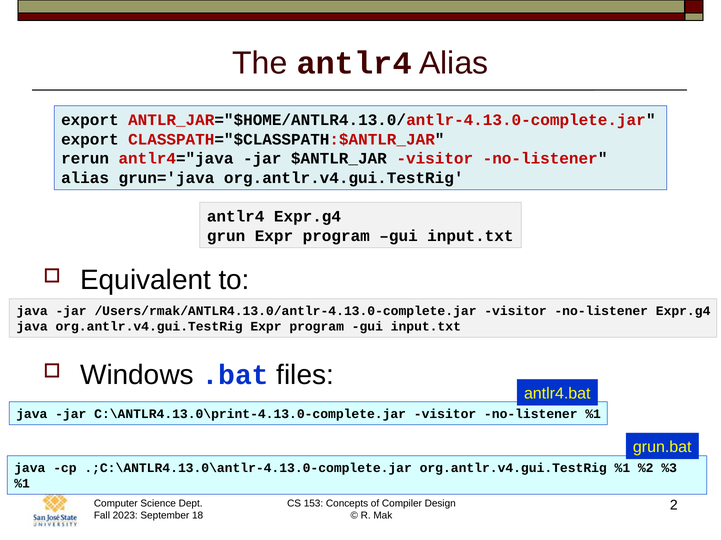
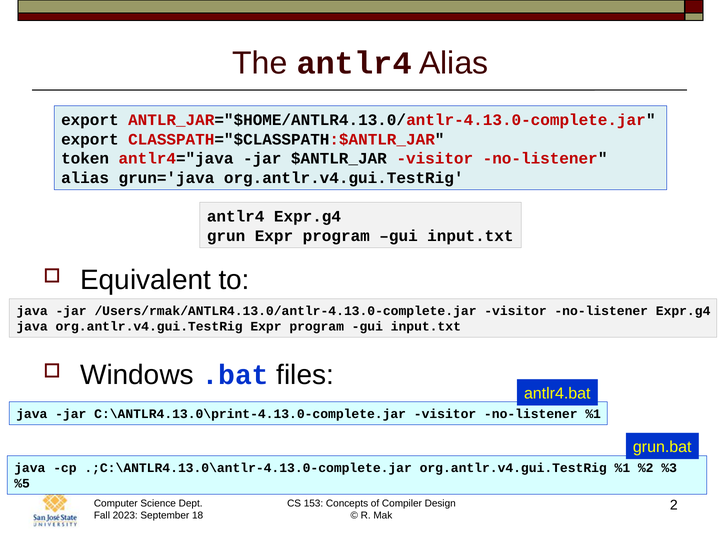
rerun: rerun -> token (85, 159)
%1: %1 -> %5 (22, 484)
